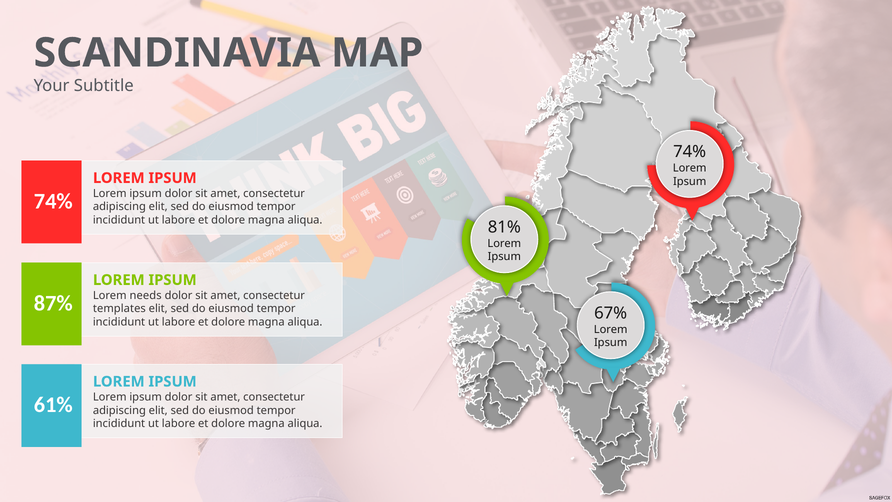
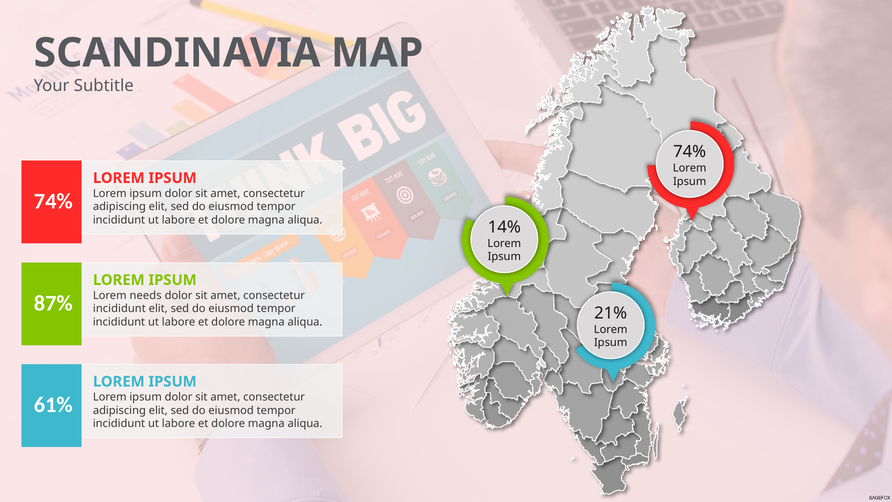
81%: 81% -> 14% (504, 227)
templates: templates -> incididunt (119, 309)
67%: 67% -> 21% (611, 313)
